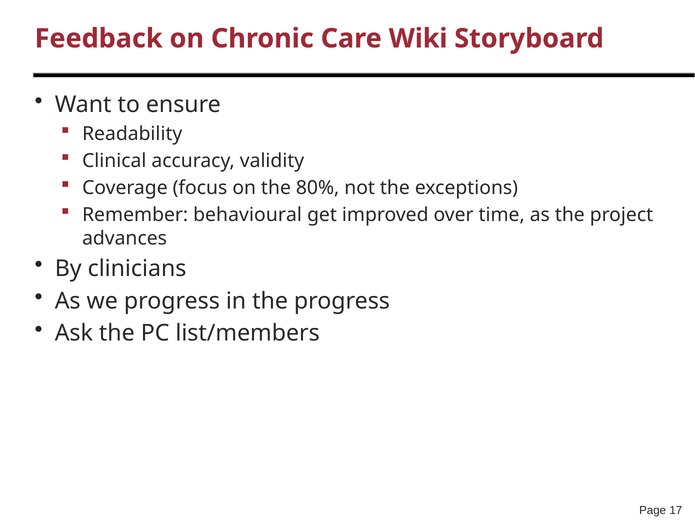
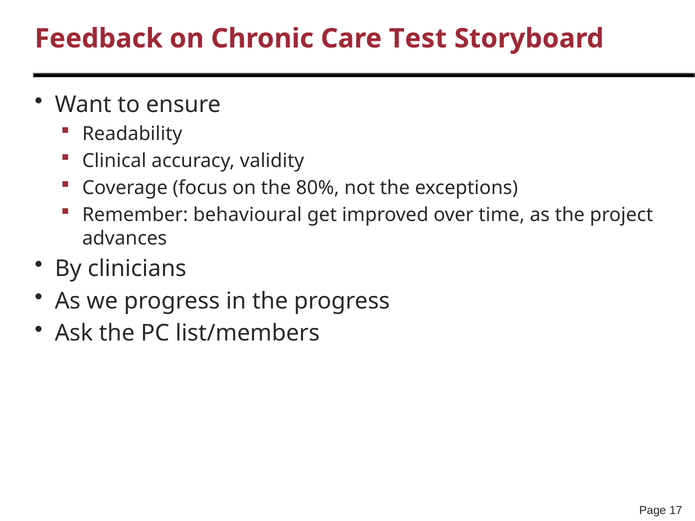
Wiki: Wiki -> Test (418, 39)
